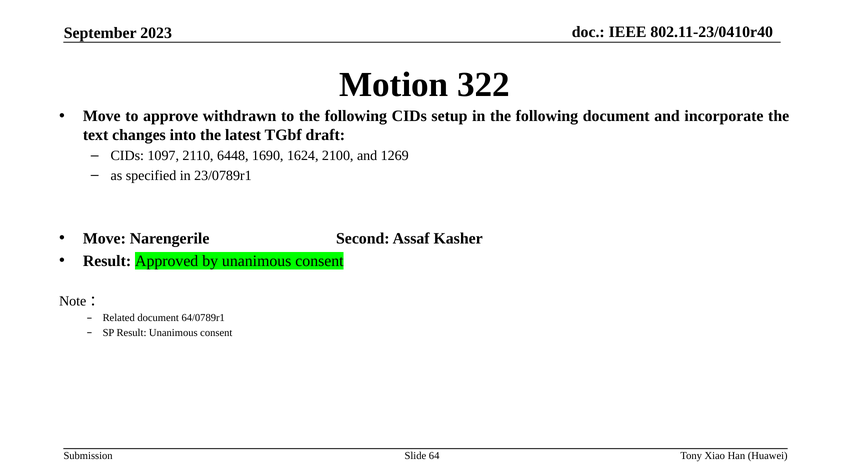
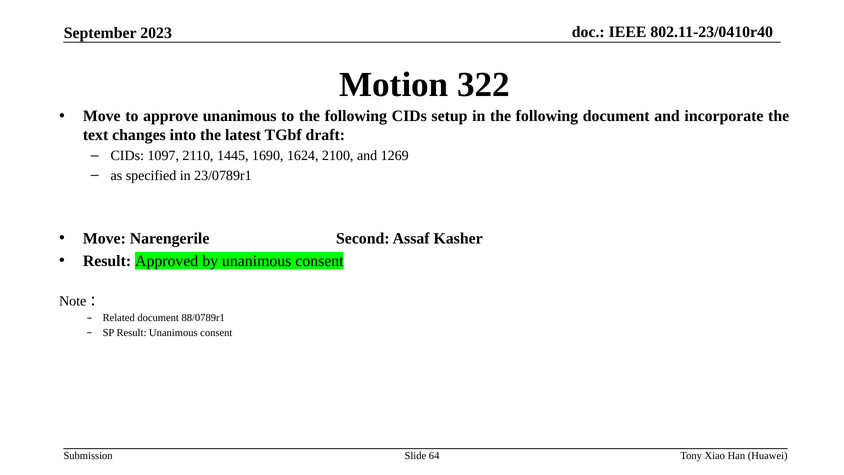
approve withdrawn: withdrawn -> unanimous (240, 116)
6448: 6448 -> 1445 (233, 156)
64/0789r1: 64/0789r1 -> 88/0789r1 (203, 318)
